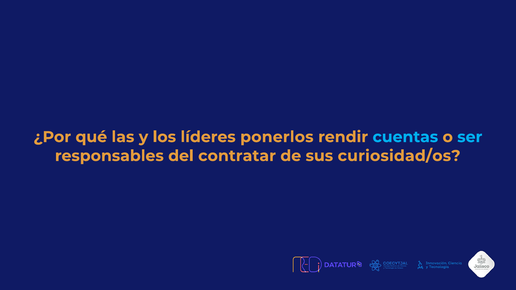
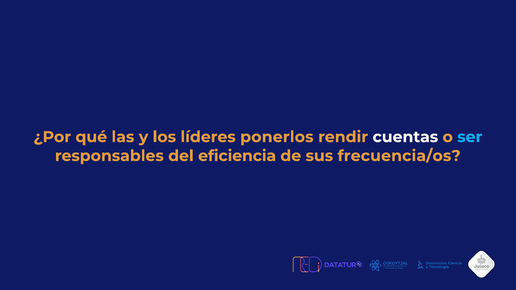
cuentas colour: light blue -> white (405, 137)
contratar: contratar -> eficiencia (237, 156)
curiosidad/os: curiosidad/os -> frecuencia/os (399, 156)
